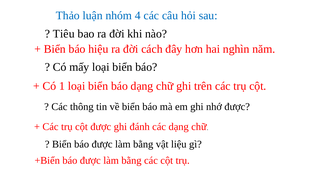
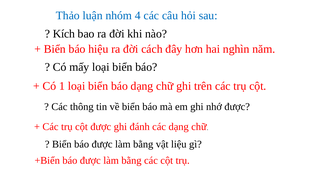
Tiêu: Tiêu -> Kích (64, 34)
